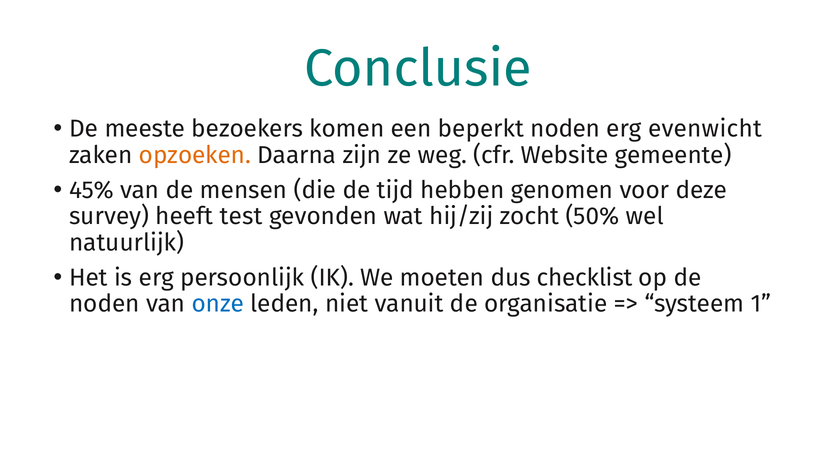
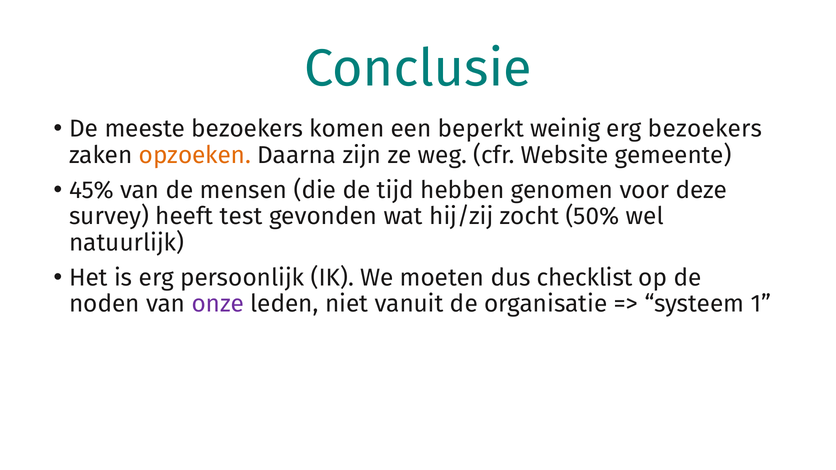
beperkt noden: noden -> weinig (565, 129)
erg evenwicht: evenwicht -> bezoekers (705, 129)
onze colour: blue -> purple (218, 304)
